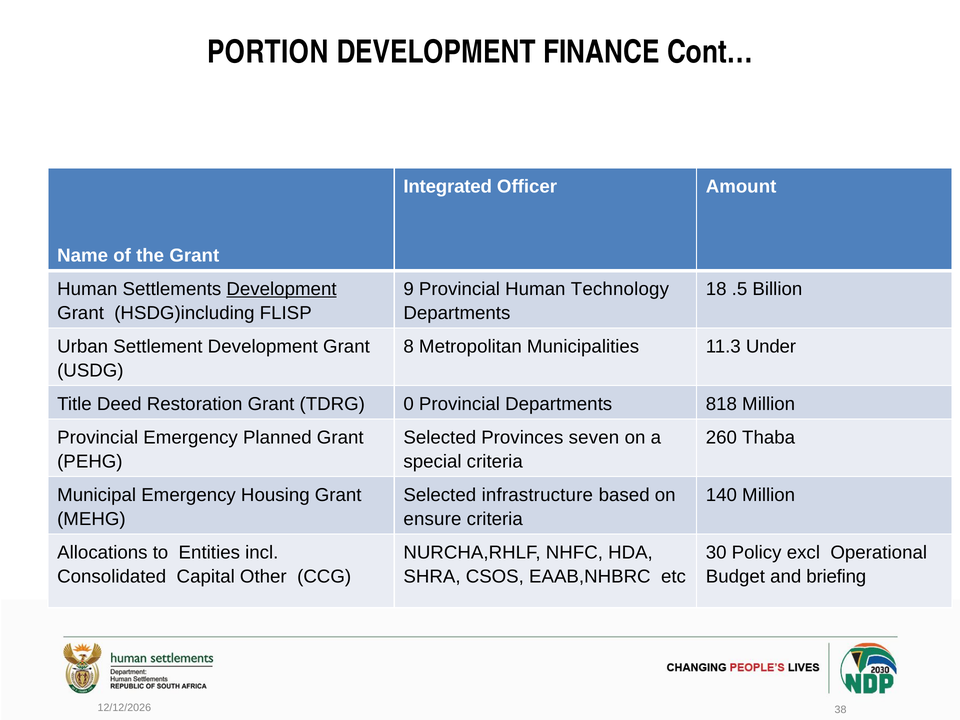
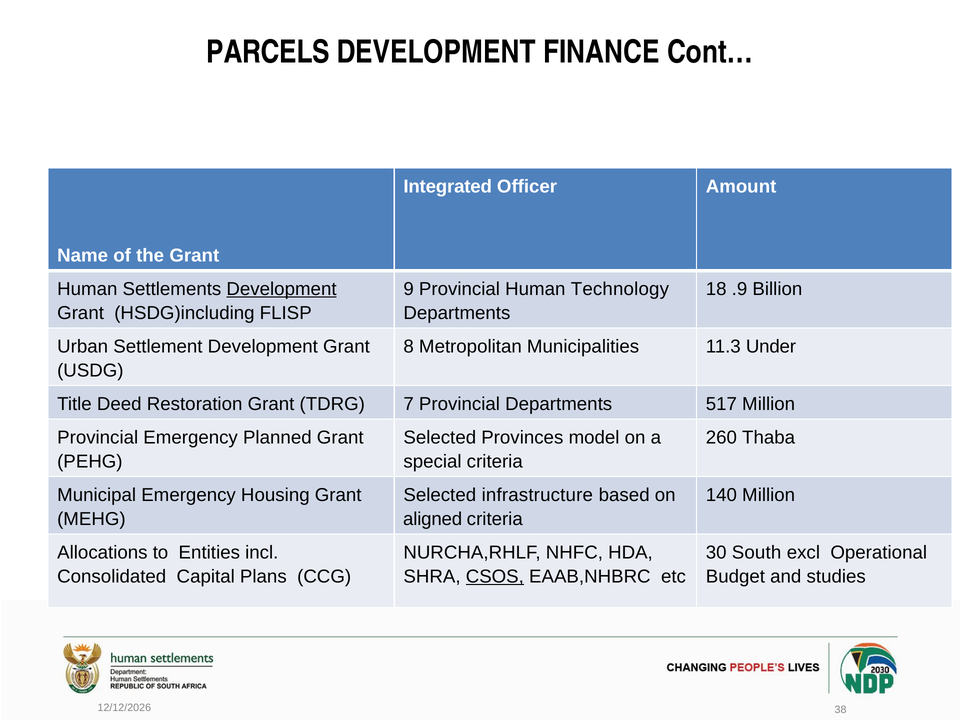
PORTION: PORTION -> PARCELS (268, 52)
.5: .5 -> .9 (740, 289)
0: 0 -> 7 (409, 404)
818: 818 -> 517 (721, 404)
seven: seven -> model (594, 437)
ensure: ensure -> aligned (433, 519)
Policy: Policy -> South (757, 552)
Other: Other -> Plans (263, 577)
CSOS underline: none -> present (495, 577)
briefing: briefing -> studies (836, 577)
